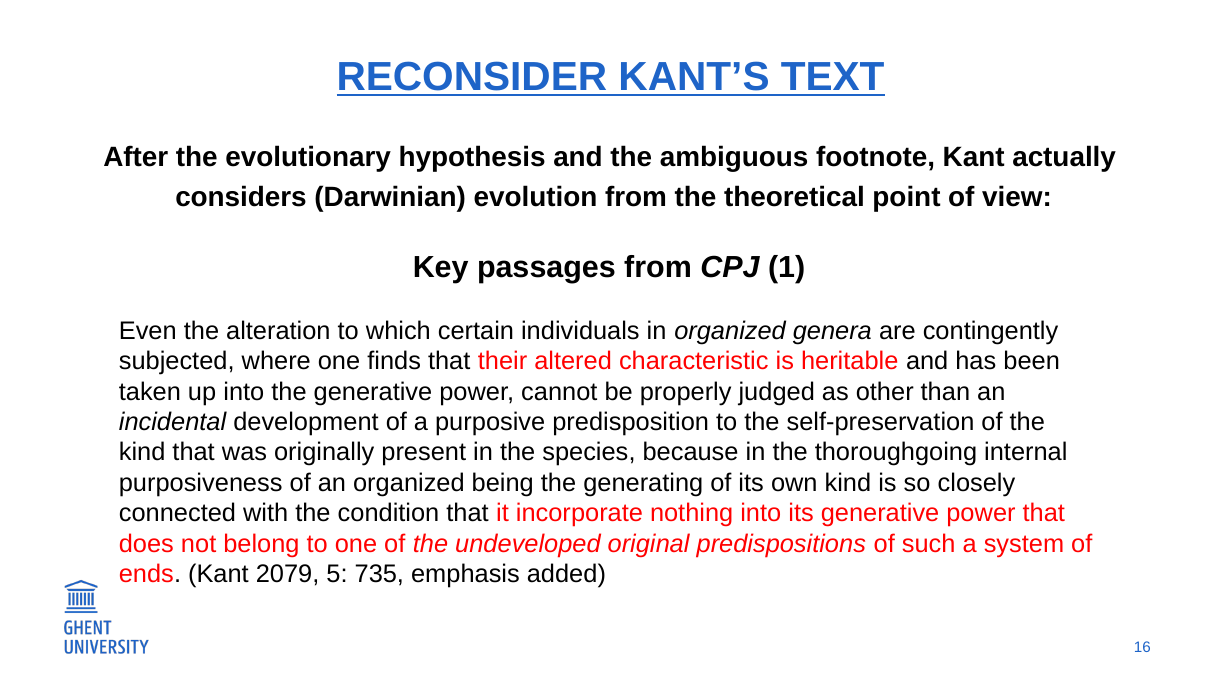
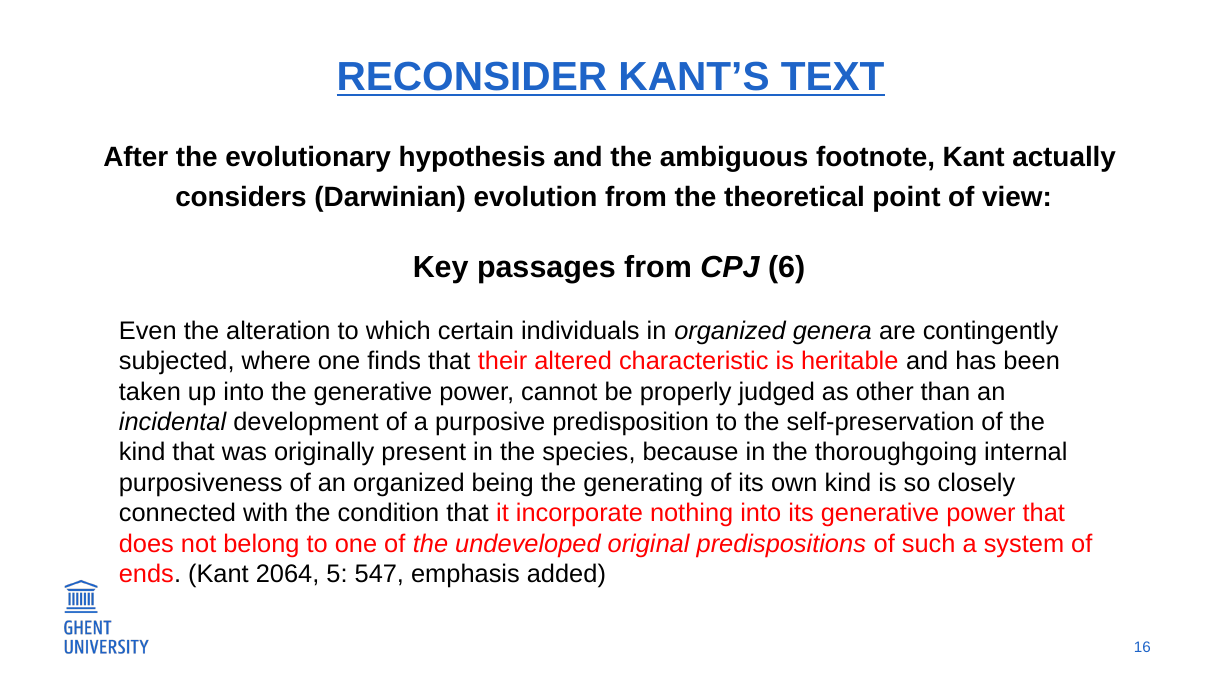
1: 1 -> 6 (787, 267)
2079: 2079 -> 2064 (288, 574)
735: 735 -> 547 (379, 574)
